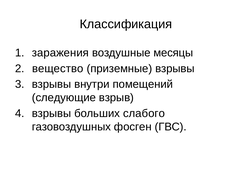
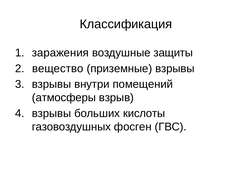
месяцы: месяцы -> защиты (173, 53)
следующие: следующие -> атмосферы (64, 98)
слабого: слабого -> кислоты (144, 113)
